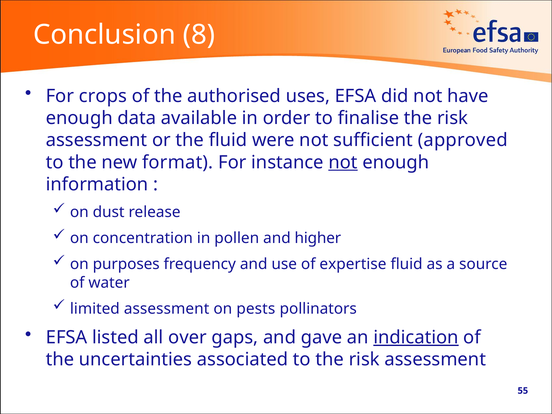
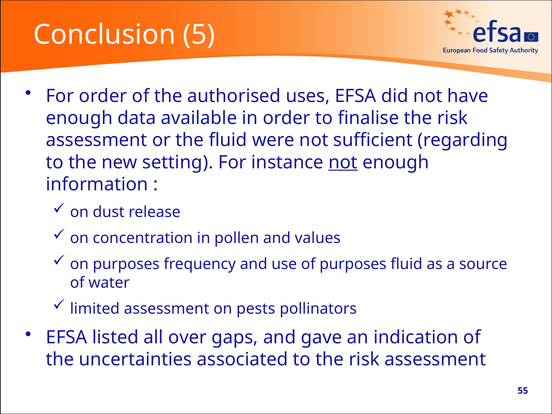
8: 8 -> 5 (199, 35)
For crops: crops -> order (103, 96)
approved: approved -> regarding (463, 140)
format: format -> setting (178, 162)
higher: higher -> values (318, 238)
of expertise: expertise -> purposes (353, 264)
indication underline: present -> none (416, 337)
